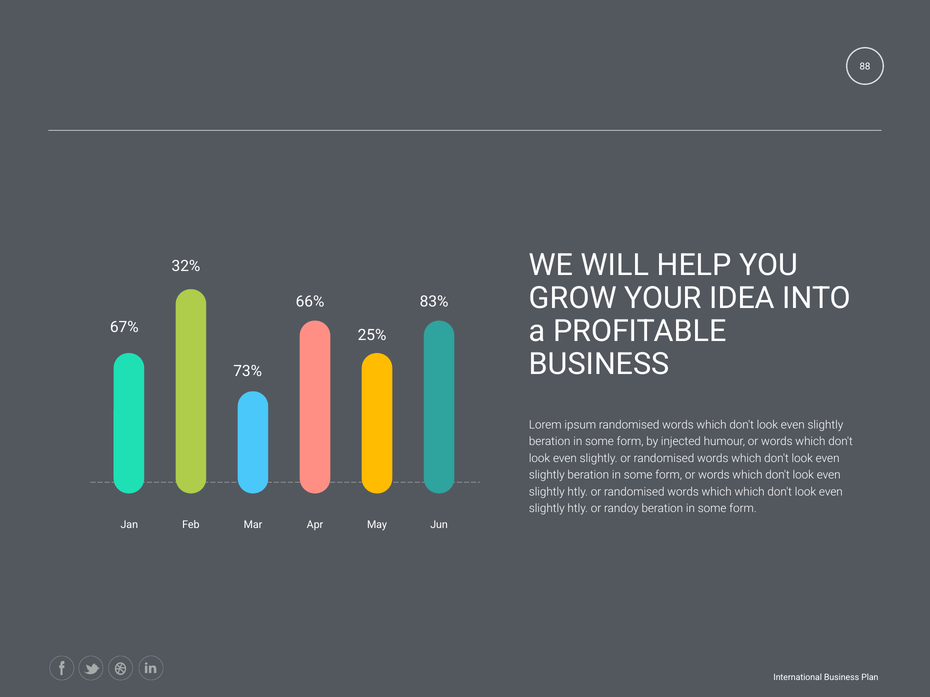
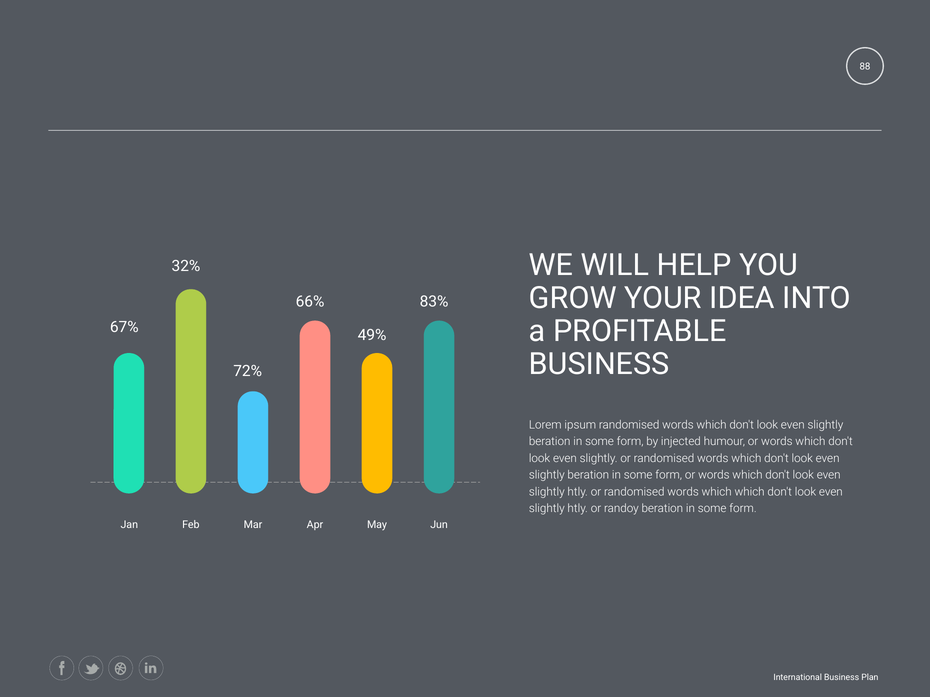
25%: 25% -> 49% (372, 336)
73%: 73% -> 72% (248, 371)
